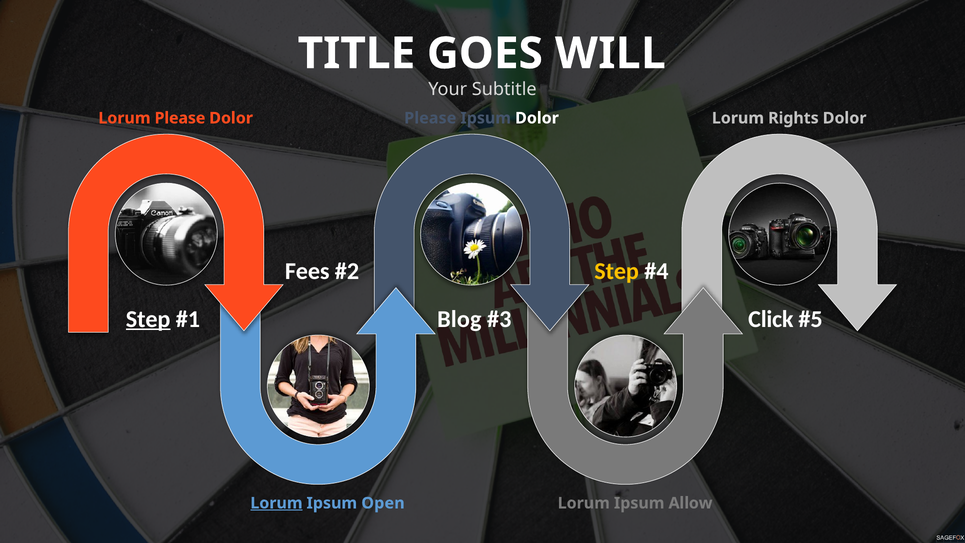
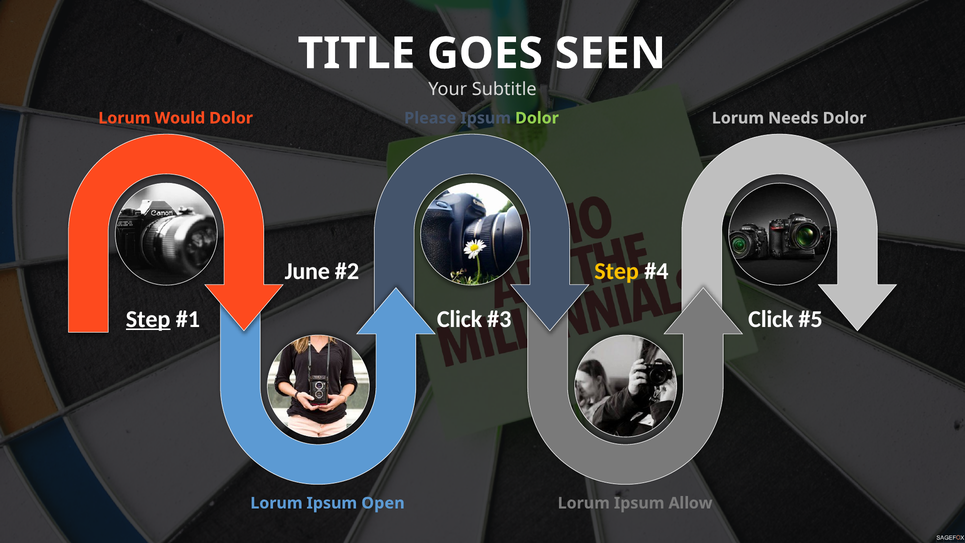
WILL: WILL -> SEEN (610, 54)
Lorum Please: Please -> Would (180, 118)
Dolor colour: white -> light green (537, 118)
Rights: Rights -> Needs (793, 118)
Fees: Fees -> June (307, 271)
Blog: Blog -> Click (460, 319)
Lorum underline: present -> none (276, 503)
